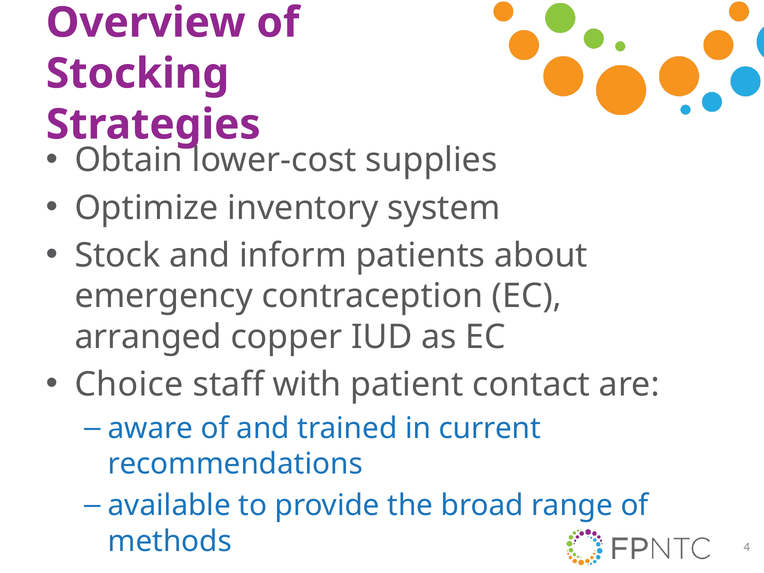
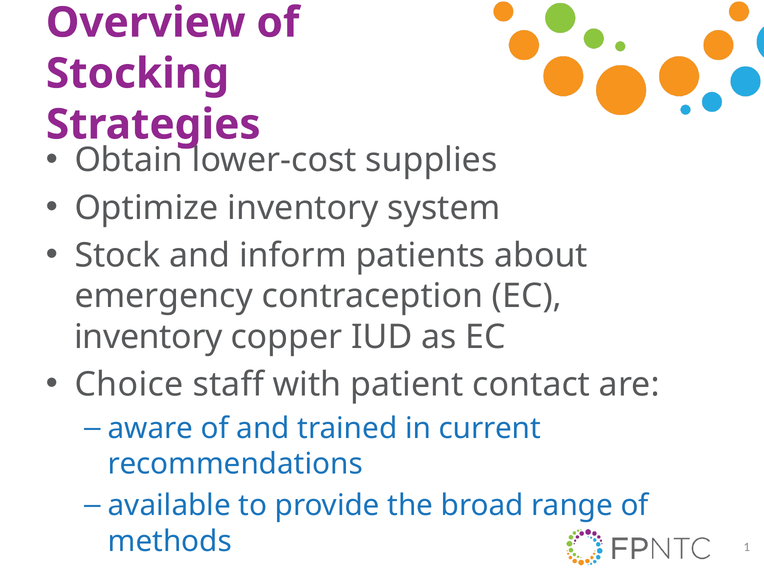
arranged: arranged -> inventory (148, 337)
4: 4 -> 1 (747, 547)
